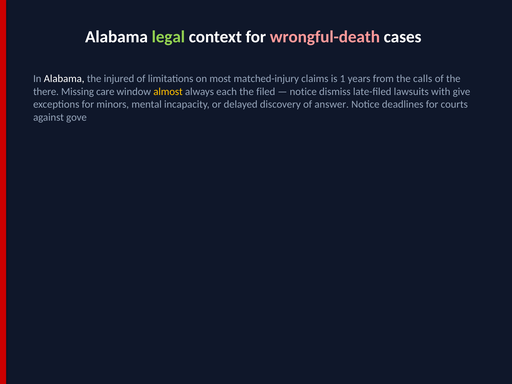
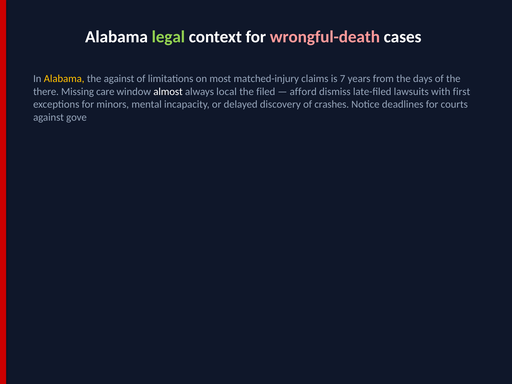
Alabama colour: white -> yellow (64, 79)
the injured: injured -> against (119, 79)
1: 1 -> 7 (343, 79)
calls: calls -> days (423, 79)
almost colour: yellow -> white (168, 92)
each: each -> local (227, 92)
notice: notice -> afford (303, 92)
give: give -> first (461, 92)
answer: answer -> crashes (332, 104)
